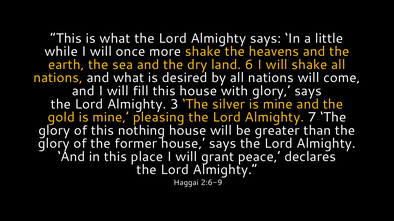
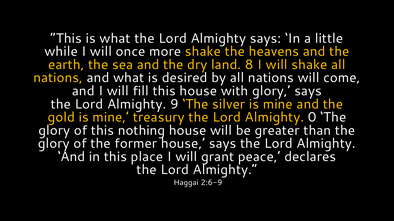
6: 6 -> 8 (249, 65)
3: 3 -> 9 (174, 104)
pleasing: pleasing -> treasury (159, 118)
7: 7 -> 0 (312, 118)
